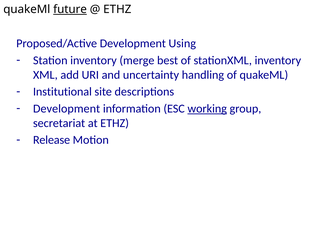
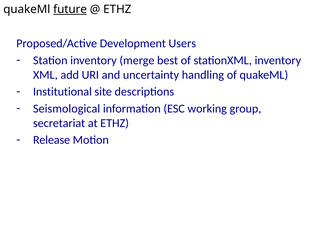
Using: Using -> Users (182, 44)
Development: Development -> Seismological (67, 109)
working underline: present -> none (207, 109)
